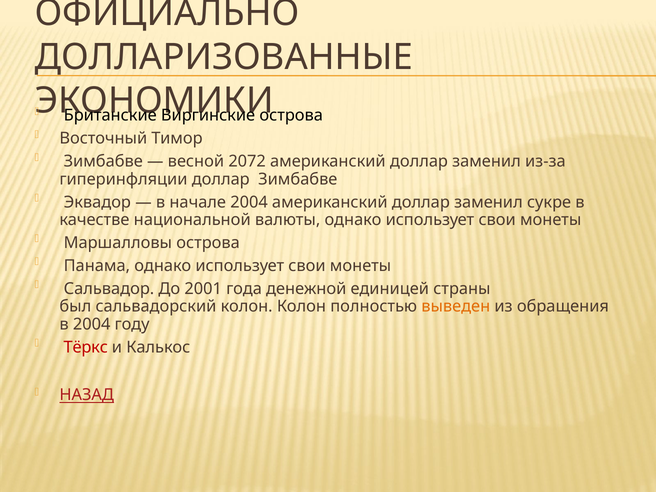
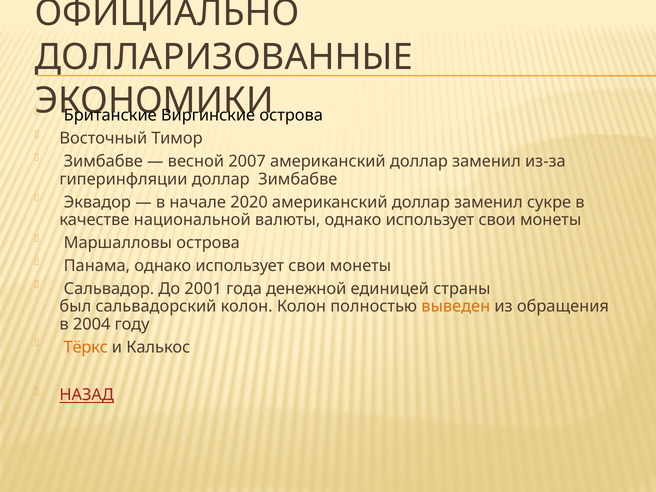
2072: 2072 -> 2007 (247, 161)
начале 2004: 2004 -> 2020 (249, 202)
Тёркс colour: red -> orange (86, 347)
